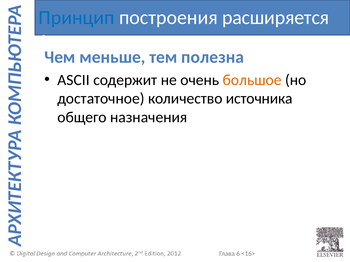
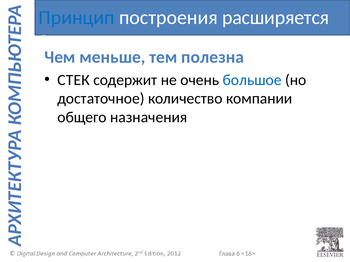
ASCII: ASCII -> СТЕК (74, 80)
большое colour: orange -> blue (252, 80)
источника: источника -> компании (259, 99)
